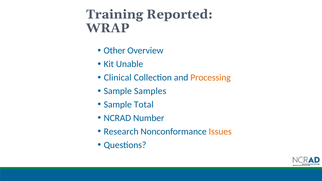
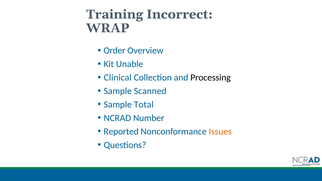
Reported: Reported -> Incorrect (180, 14)
Other: Other -> Order (115, 51)
Processing colour: orange -> black (211, 78)
Samples: Samples -> Scanned (150, 91)
Research: Research -> Reported (121, 132)
